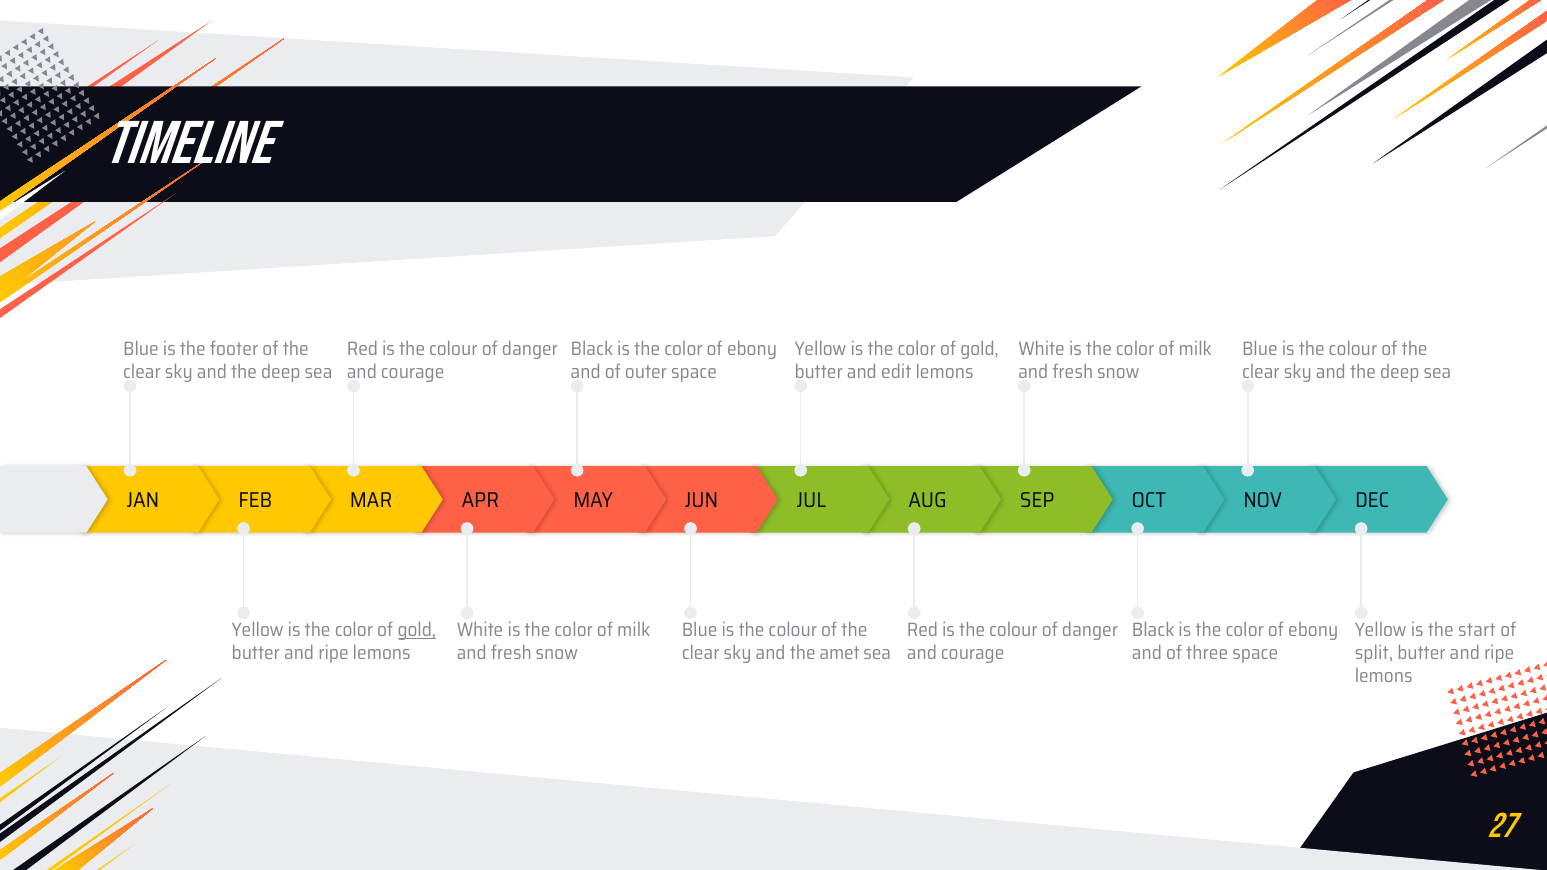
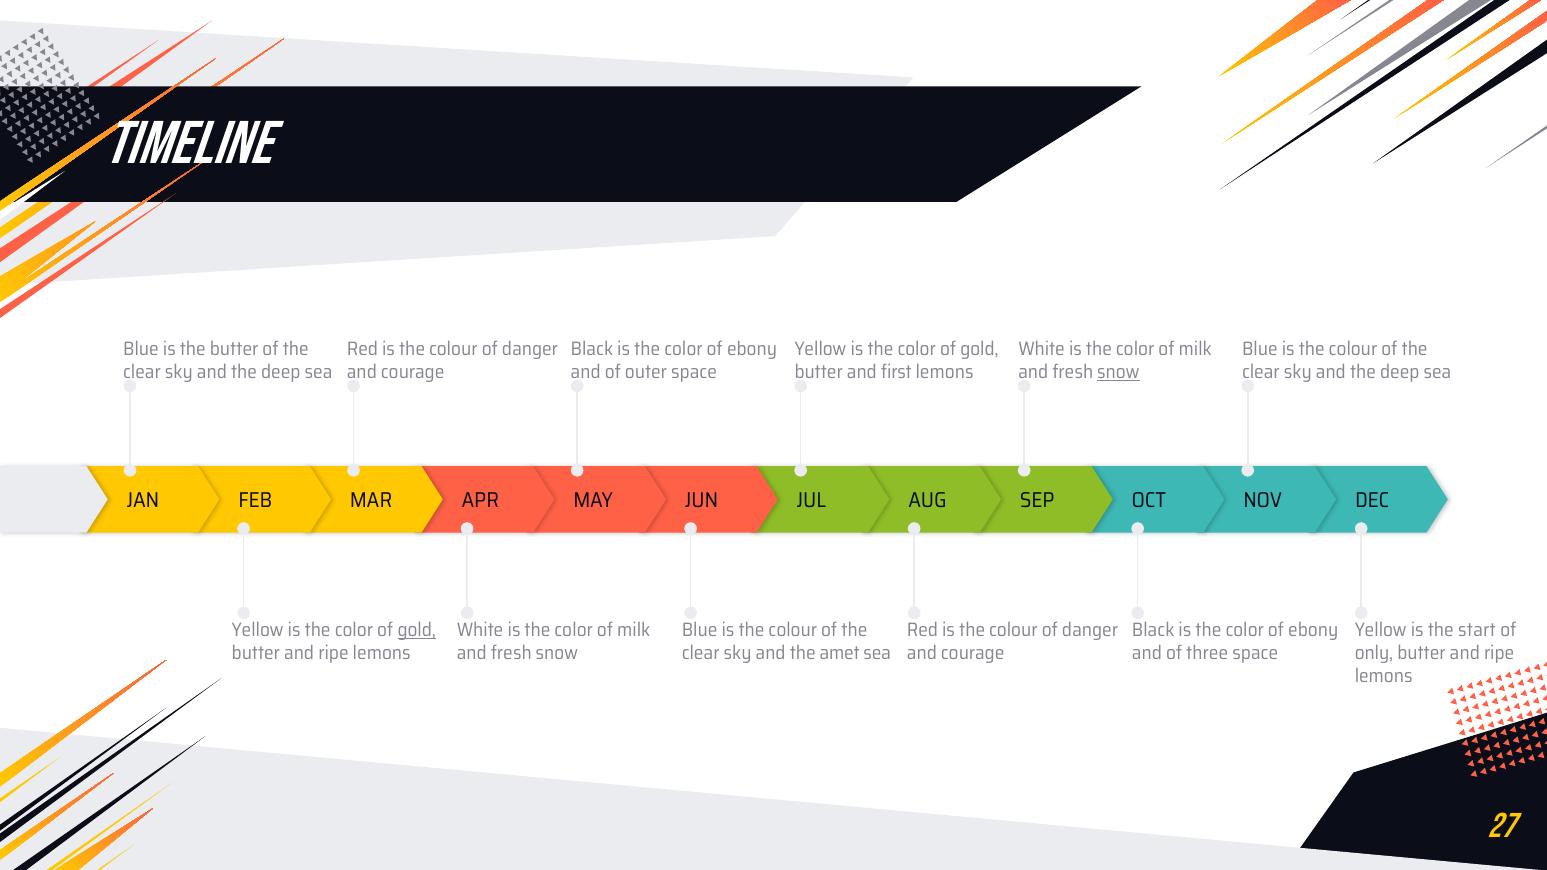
the footer: footer -> butter (234, 349)
edit: edit -> first (896, 372)
snow underline: none -> present (1118, 372)
split: split -> only (1374, 653)
